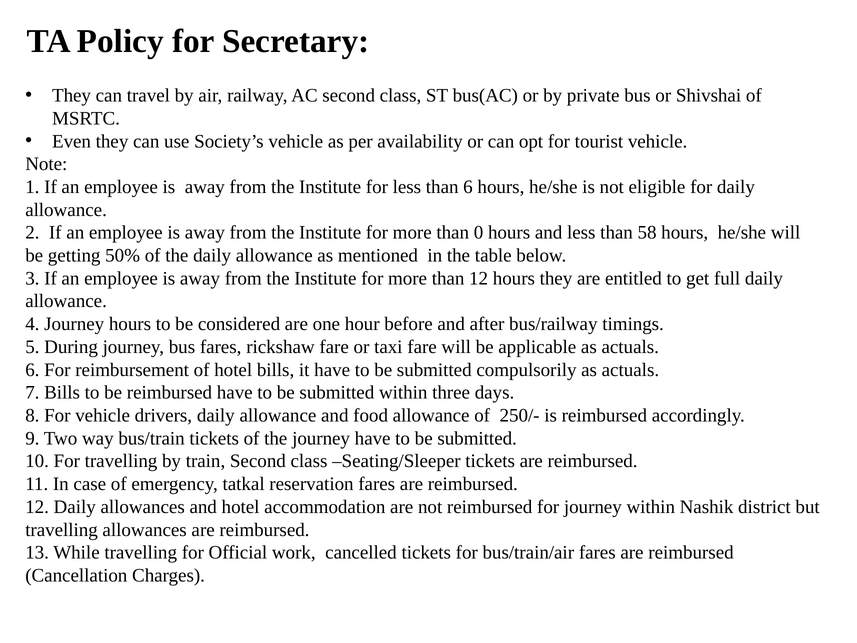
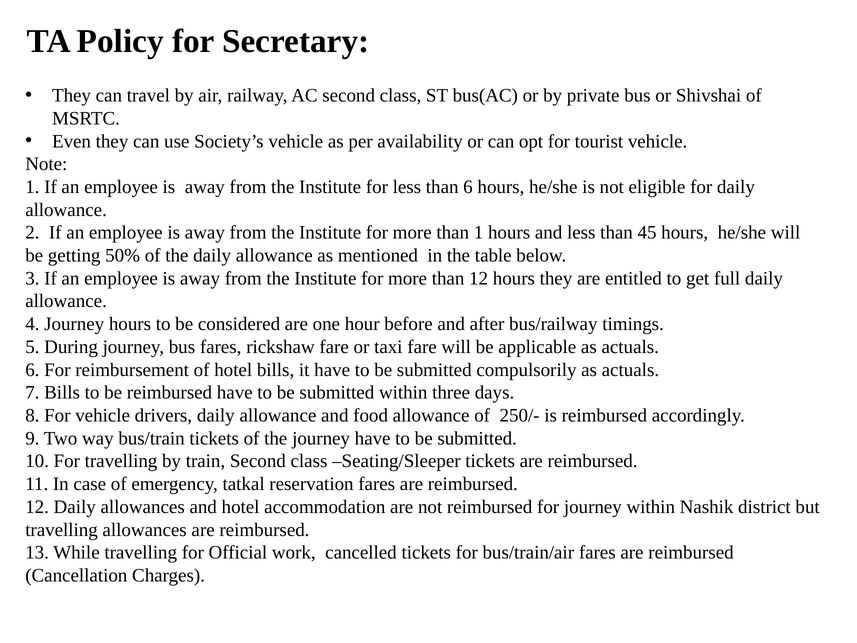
than 0: 0 -> 1 (479, 233)
58: 58 -> 45 (647, 233)
